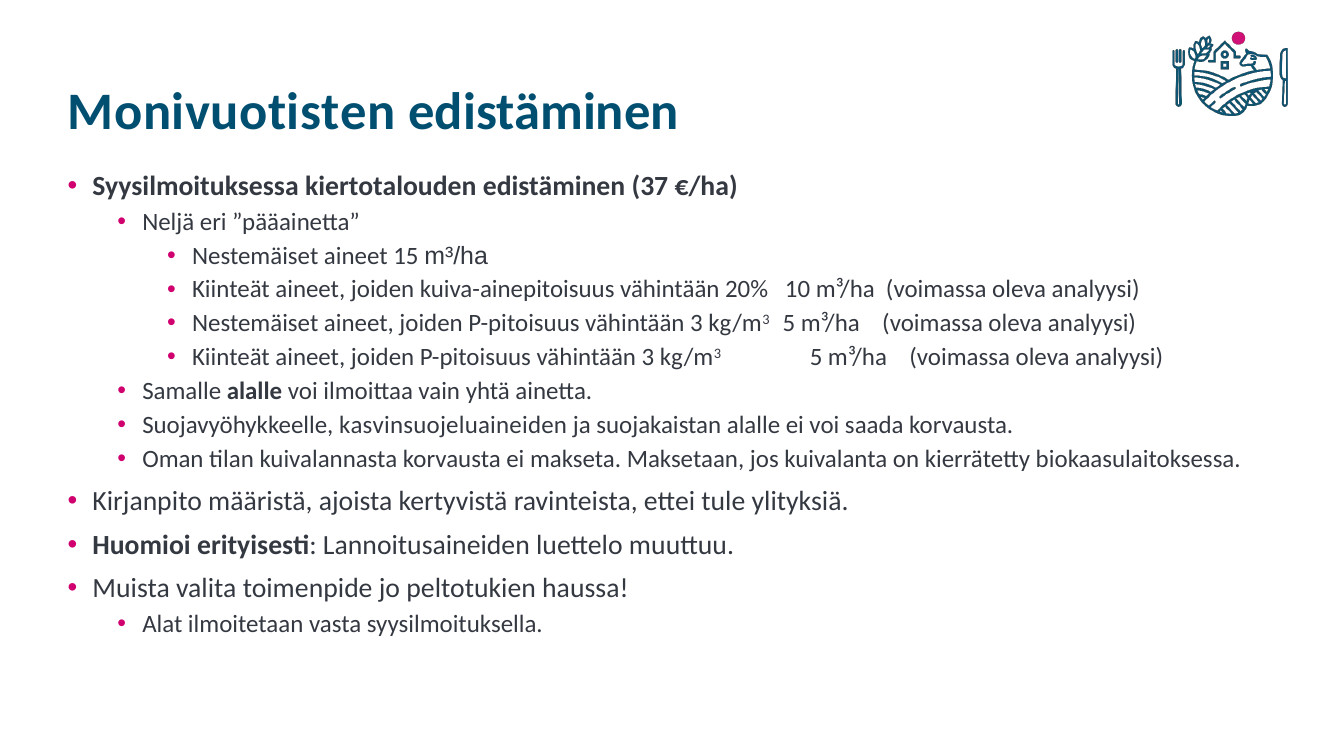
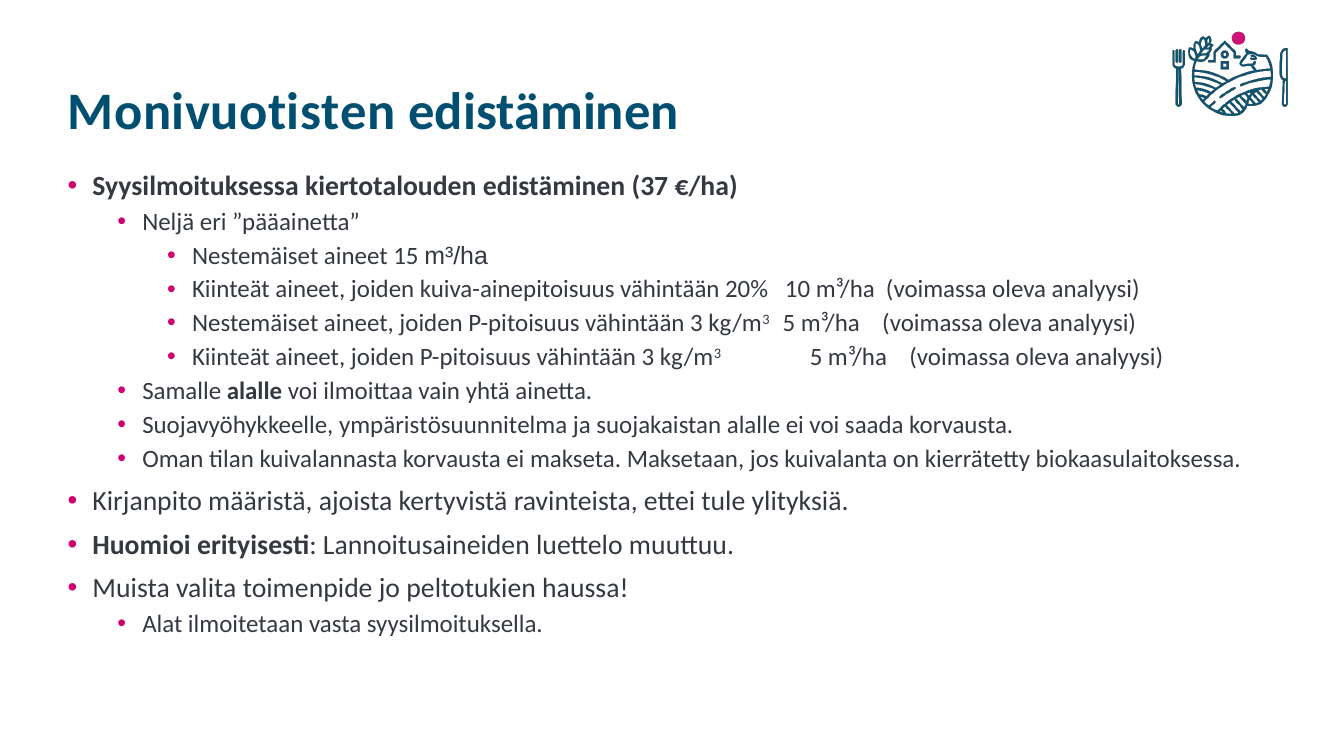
kasvinsuojeluaineiden: kasvinsuojeluaineiden -> ympäristösuunnitelma (453, 425)
